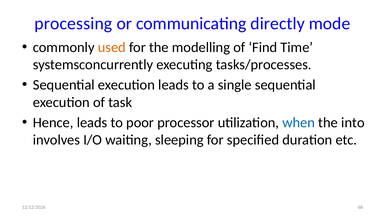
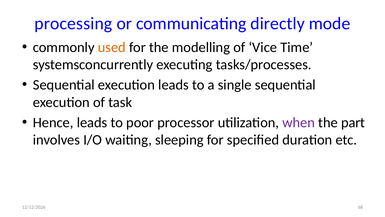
Find: Find -> Vice (263, 47)
when colour: blue -> purple (299, 122)
into: into -> part (353, 122)
